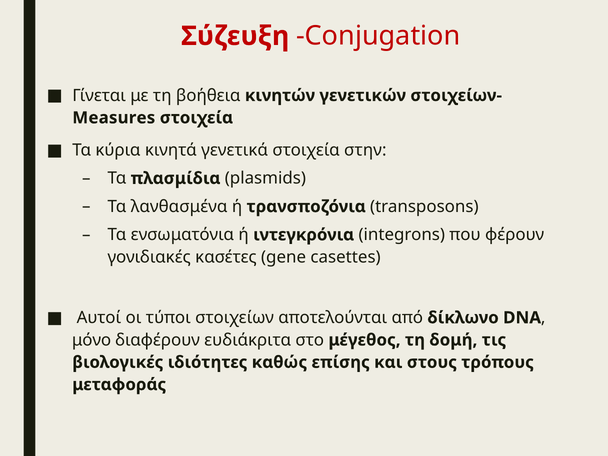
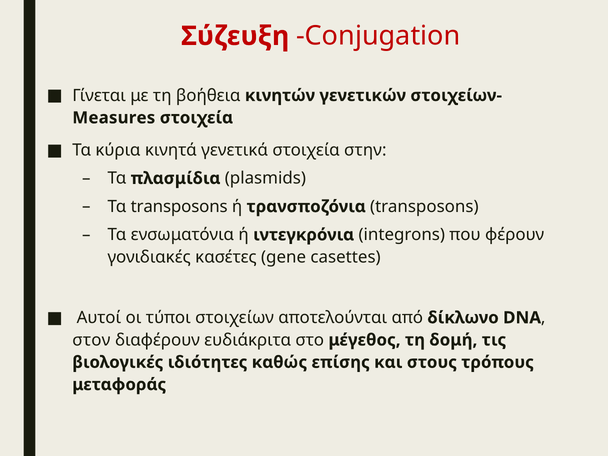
Τα λανθασμένα: λανθασμένα -> transposons (179, 207)
μόνο: μόνο -> στον (91, 340)
